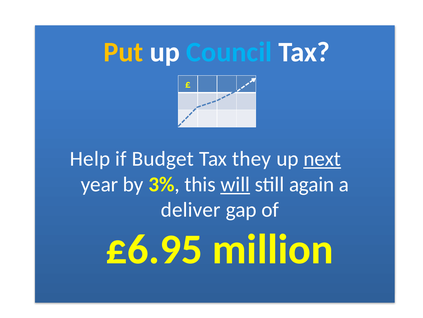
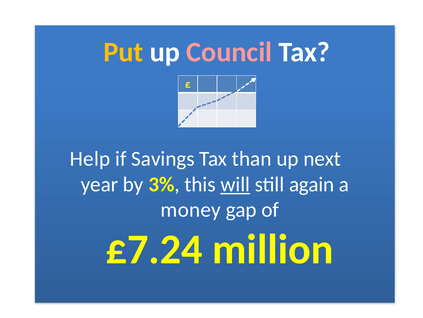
Council colour: light blue -> pink (229, 52)
Budget: Budget -> Savings (163, 159)
they: they -> than (252, 159)
next underline: present -> none (322, 159)
deliver: deliver -> money (191, 209)
£6.95: £6.95 -> £7.24 (154, 249)
